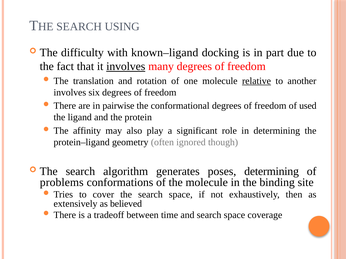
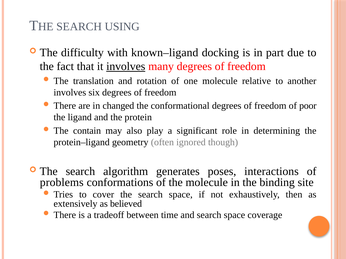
relative underline: present -> none (257, 81)
pairwise: pairwise -> changed (118, 106)
used: used -> poor (308, 106)
affinity: affinity -> contain (87, 131)
poses determining: determining -> interactions (271, 172)
